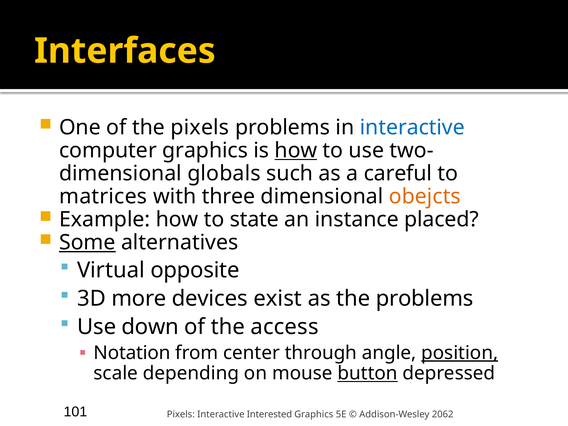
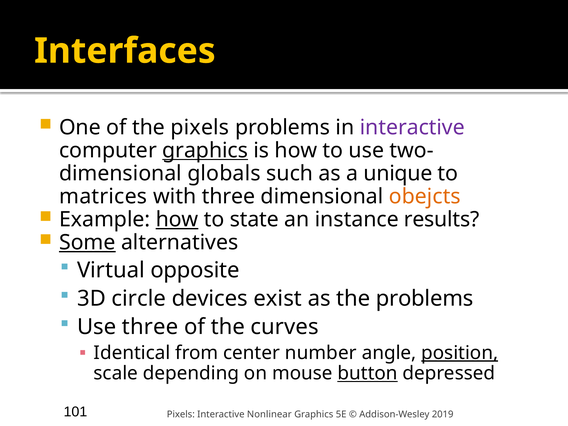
interactive colour: blue -> purple (412, 127)
graphics underline: none -> present (205, 150)
how underline: present -> none (296, 150)
careful: careful -> unique (398, 173)
how underline: none -> present (177, 219)
placed: placed -> results (442, 219)
more: more -> circle (139, 299)
Use down: down -> three (150, 327)
access: access -> curves (285, 327)
Notation: Notation -> Identical (132, 353)
through: through -> number (321, 353)
Interested: Interested -> Nonlinear (269, 414)
2062: 2062 -> 2019 (443, 414)
